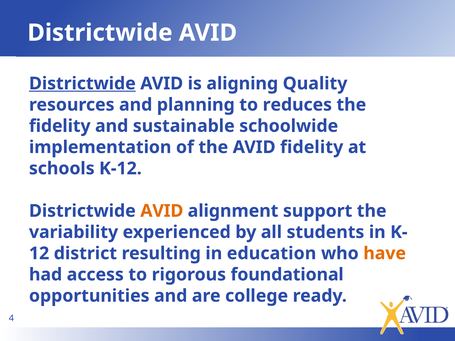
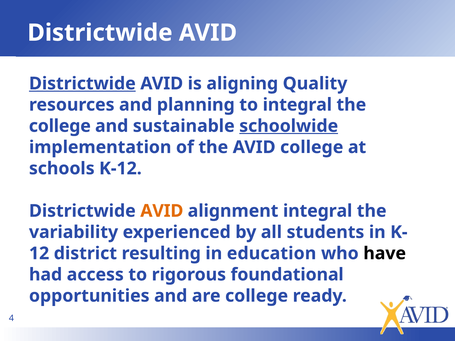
to reduces: reduces -> integral (297, 105)
fidelity: fidelity -> college (60, 126)
schoolwide underline: none -> present (289, 126)
AVID fidelity: fidelity -> college (312, 147)
alignment support: support -> integral (318, 211)
have colour: orange -> black (385, 254)
